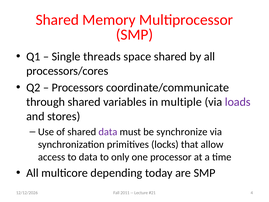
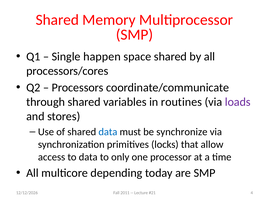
threads: threads -> happen (102, 56)
multiple: multiple -> routines (181, 102)
data colour: purple -> blue (108, 132)
